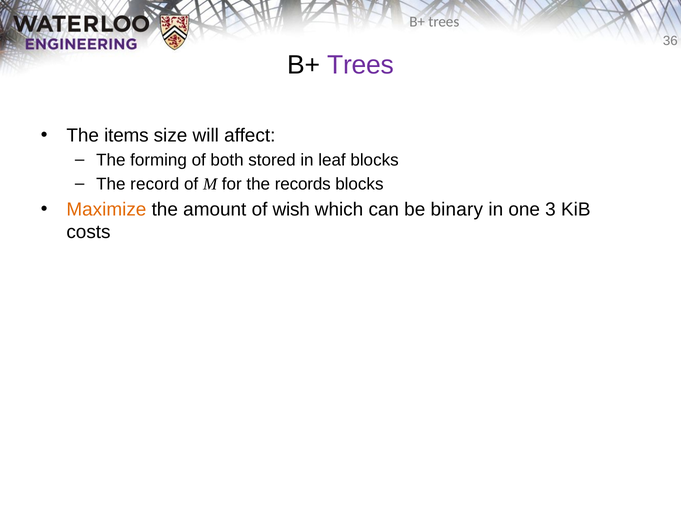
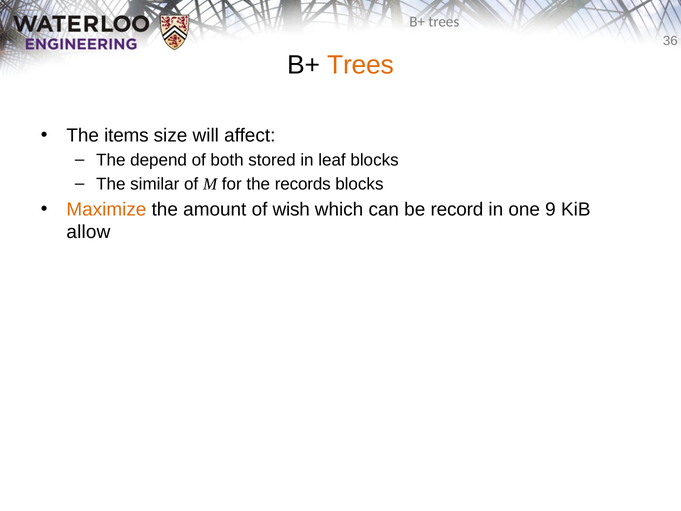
Trees colour: purple -> orange (361, 65)
forming: forming -> depend (159, 160)
record: record -> similar (155, 184)
binary: binary -> record (457, 209)
3: 3 -> 9 (551, 209)
costs: costs -> allow (88, 232)
